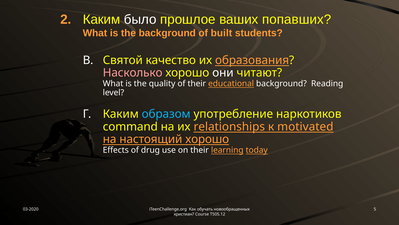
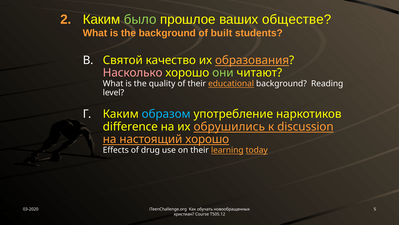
было colour: white -> light green (140, 19)
попавших: попавших -> обществе (297, 19)
они colour: white -> light green (223, 73)
command: command -> difference (130, 126)
relationships: relationships -> обрушились (229, 126)
motivated: motivated -> discussion (305, 126)
